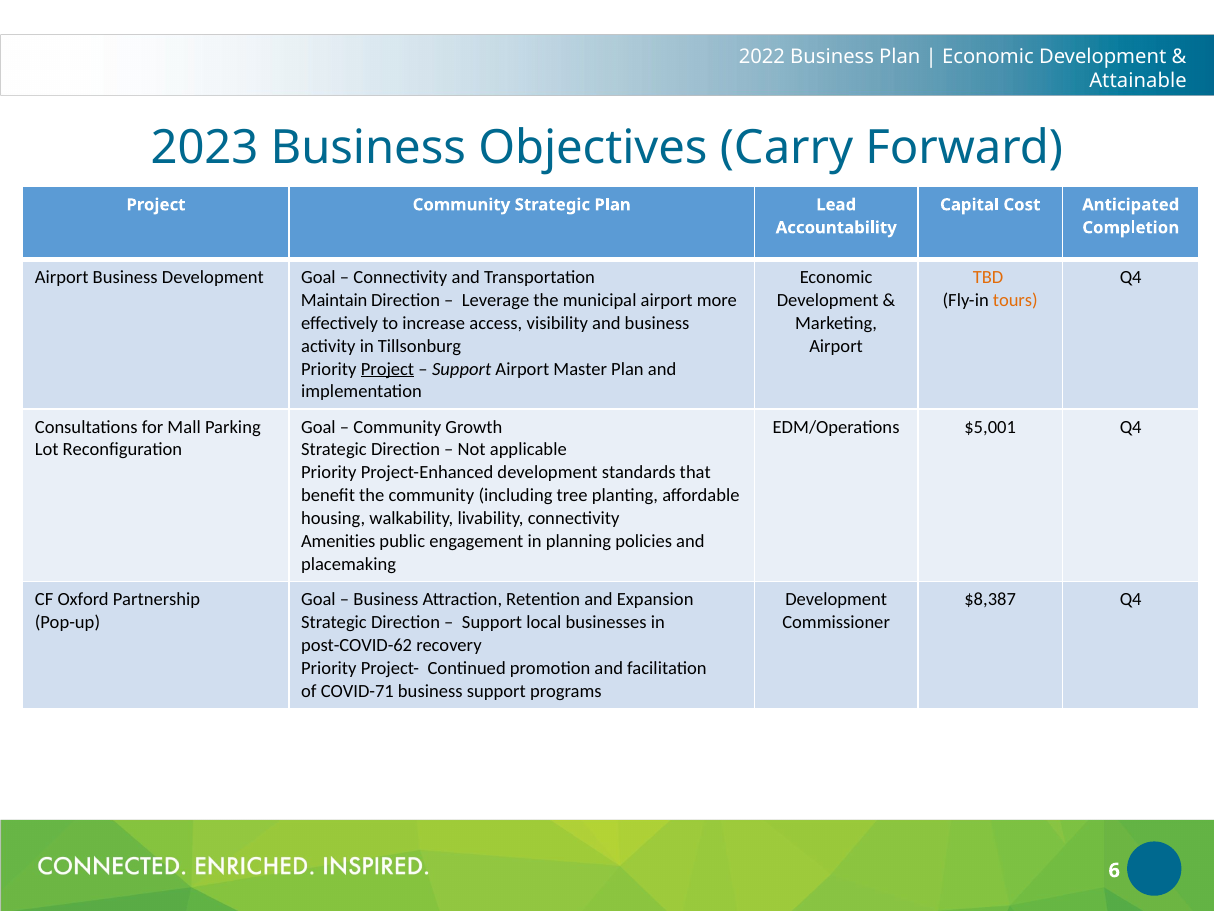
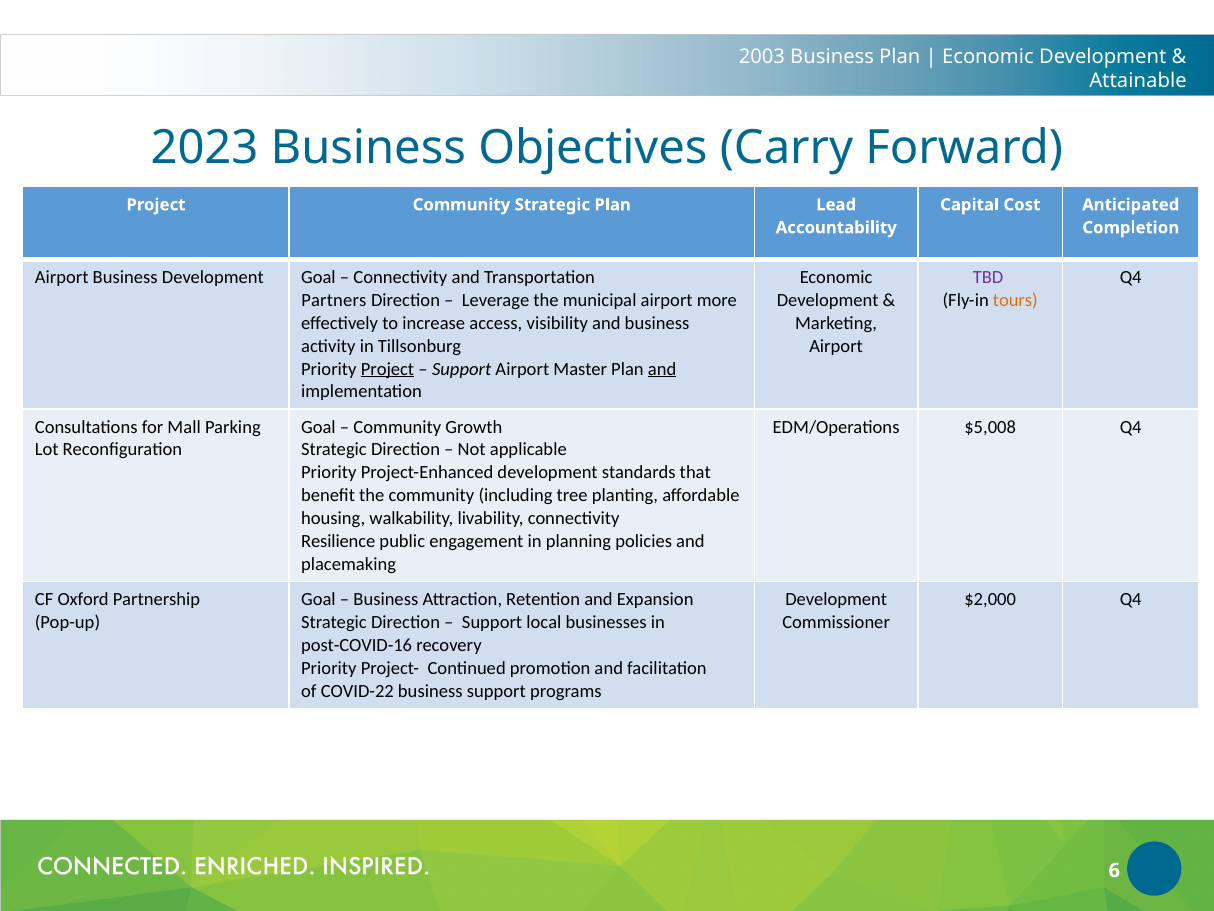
2022: 2022 -> 2003 (762, 57)
TBD colour: orange -> purple (988, 277)
Maintain: Maintain -> Partners (334, 300)
and underline: none -> present (662, 369)
$5,001: $5,001 -> $5,008 (990, 427)
Amenities: Amenities -> Resilience (338, 541)
$8,387: $8,387 -> $2,000 (990, 599)
post-COVID-62: post-COVID-62 -> post-COVID-16 (357, 645)
COVID-71: COVID-71 -> COVID-22 (357, 691)
